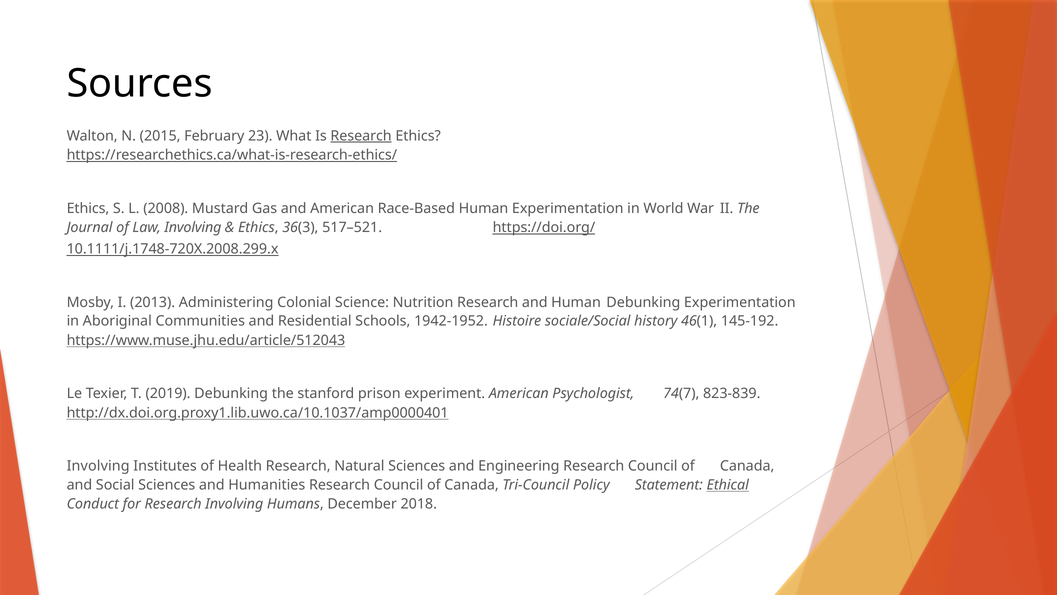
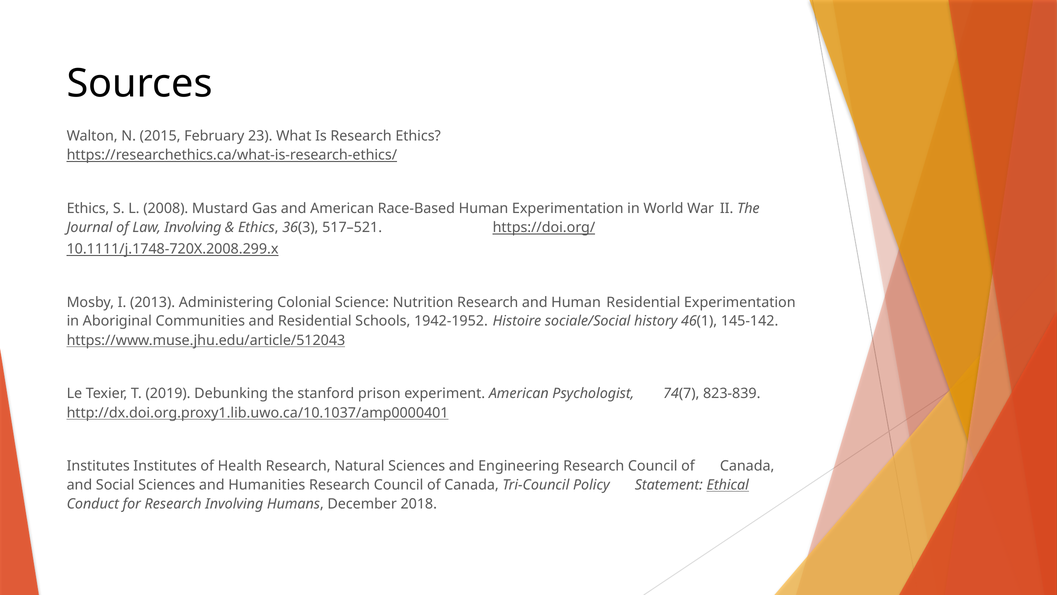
Research underline: present -> none (361, 136)
Human Debunking: Debunking -> Residential (643, 302)
145-192: 145-192 -> 145-142 (750, 321)
Involving: Involving -> Institutes (98, 466)
